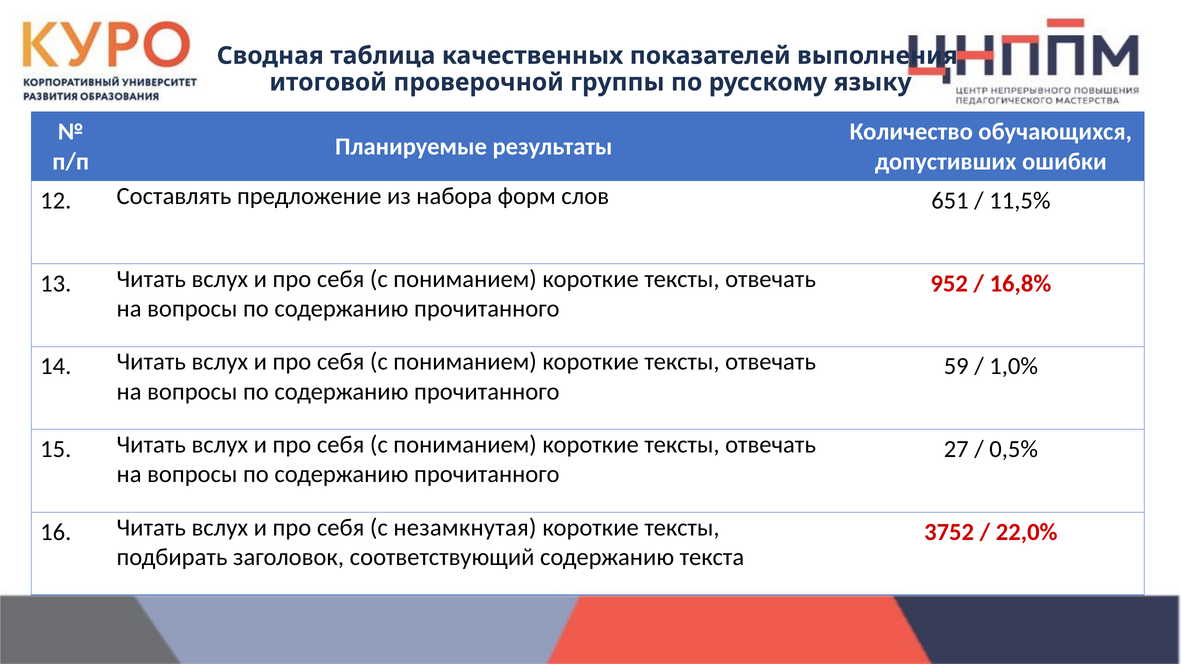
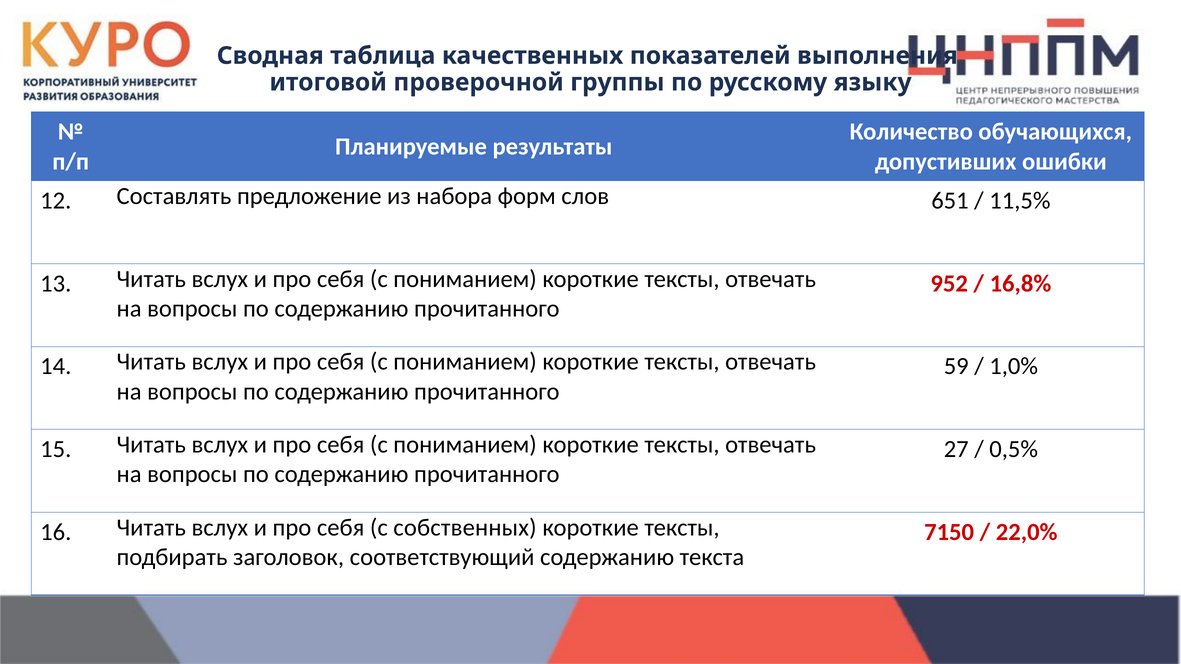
незамкнутая: незамкнутая -> собственных (465, 528)
3752: 3752 -> 7150 (949, 532)
